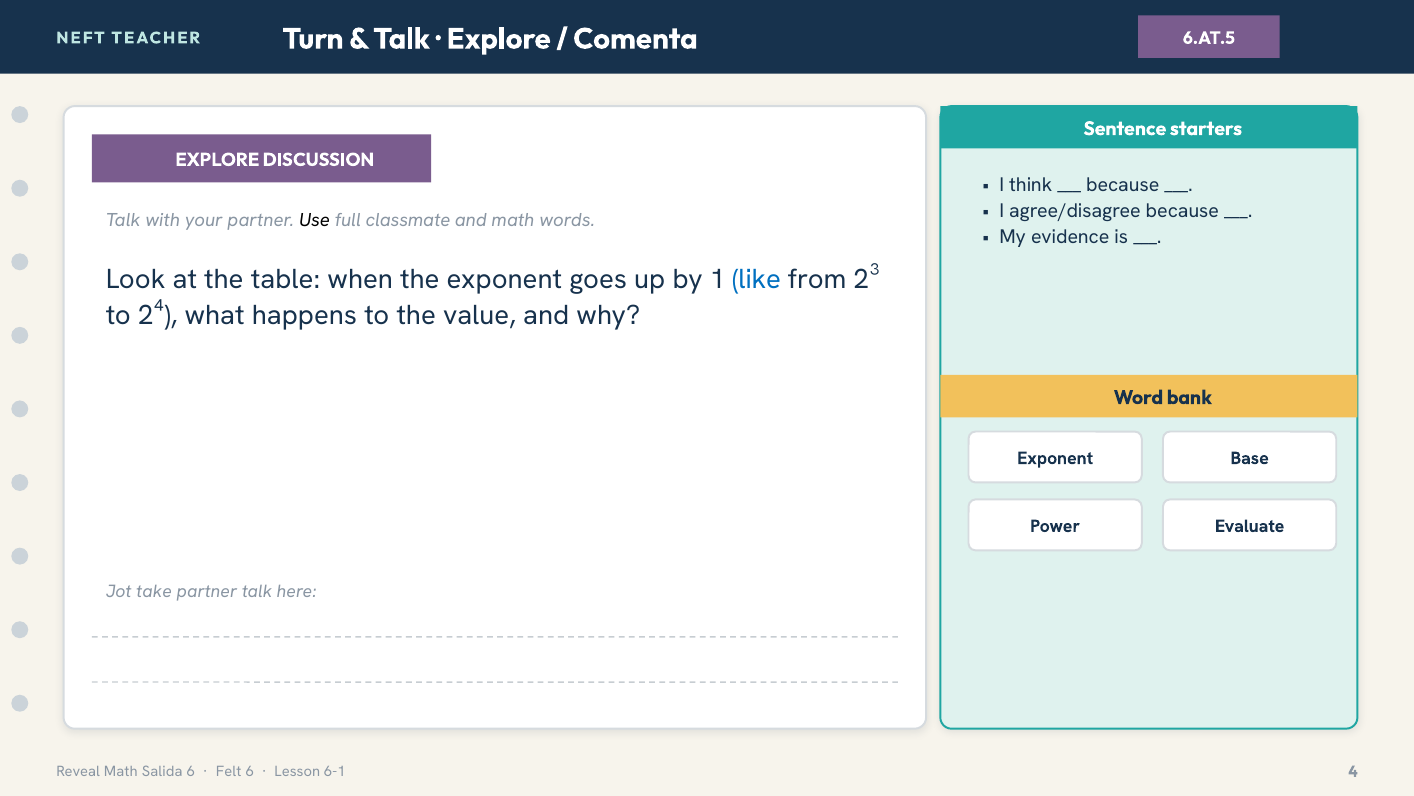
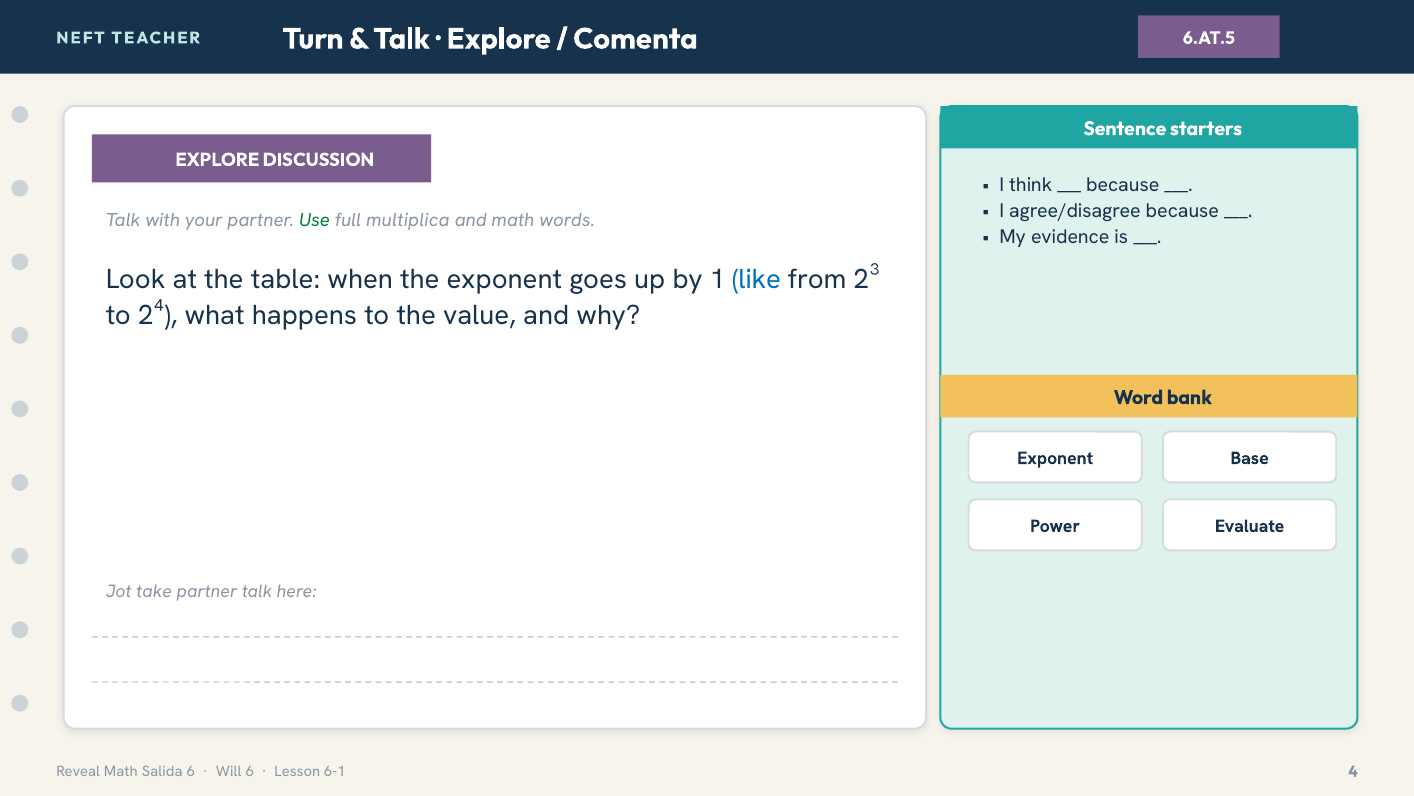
Use colour: black -> green (315, 220)
classmate: classmate -> multiplica (408, 220)
Felt: Felt -> Will (229, 771)
